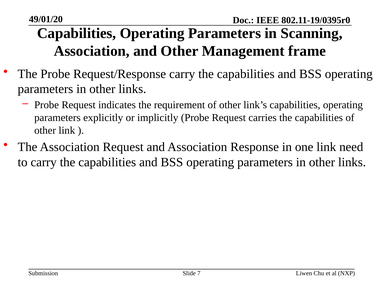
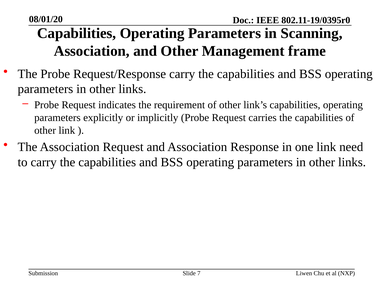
49/01/20: 49/01/20 -> 08/01/20 (46, 19)
